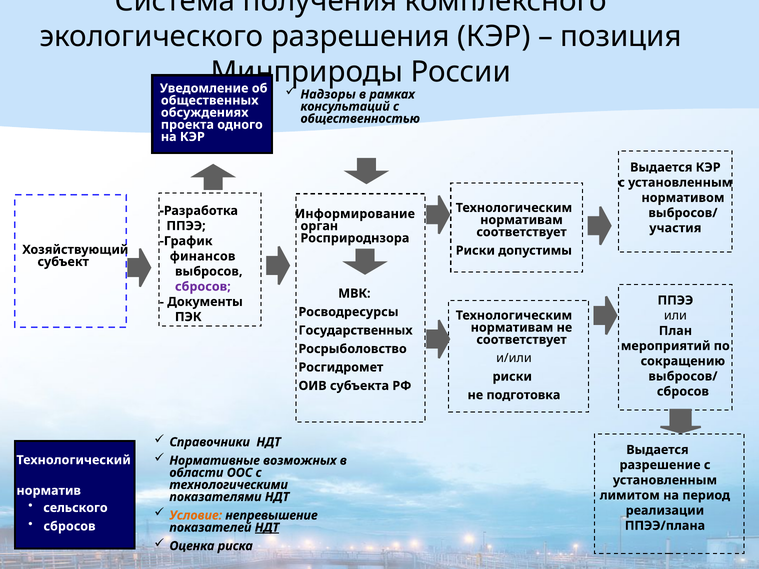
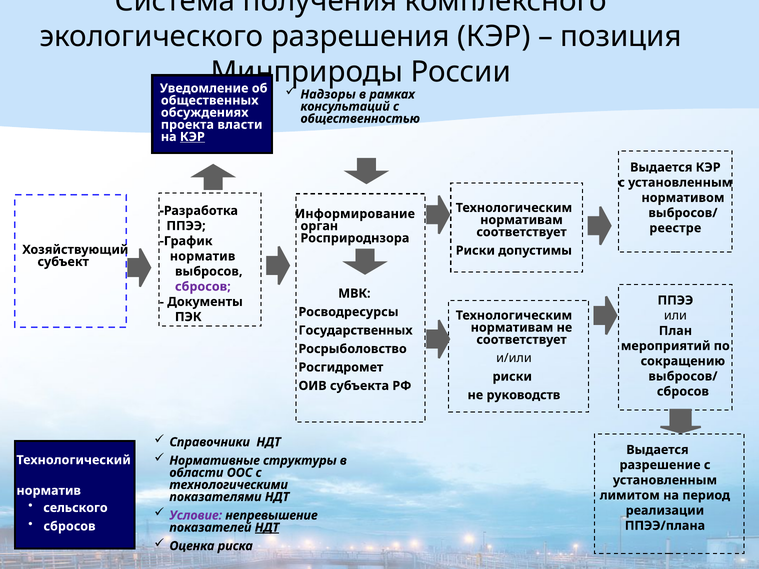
одного: одного -> власти (240, 125)
КЭР underline: none -> present (192, 137)
участия: участия -> реестре (675, 228)
финансов: финансов -> норматив (203, 256)
подготовка: подготовка -> руководств (523, 395)
возможных: возможных -> структуры (300, 461)
Условие colour: orange -> purple (196, 516)
